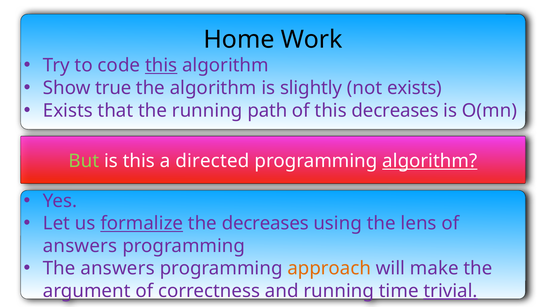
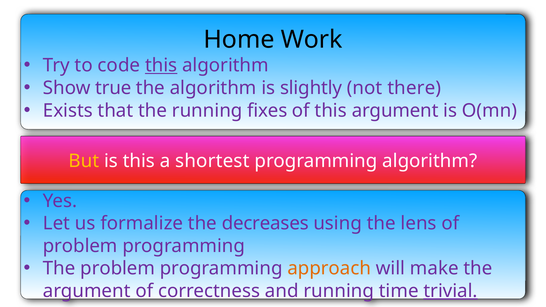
not exists: exists -> there (414, 88)
path: path -> fixes (267, 111)
this decreases: decreases -> argument (395, 111)
But colour: light green -> yellow (84, 161)
directed: directed -> shortest (212, 161)
algorithm underline: present -> none (430, 161)
formalize underline: present -> none (142, 223)
answers: answers -> problem (80, 246)
The answers: answers -> problem (118, 269)
